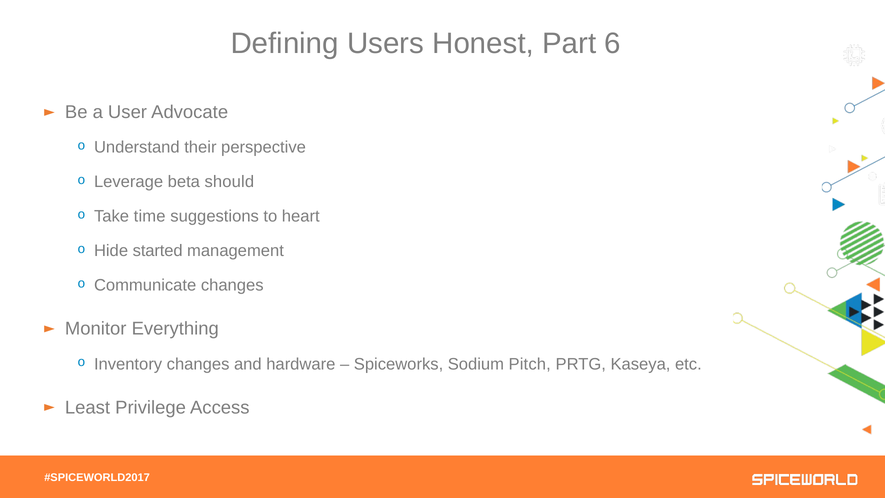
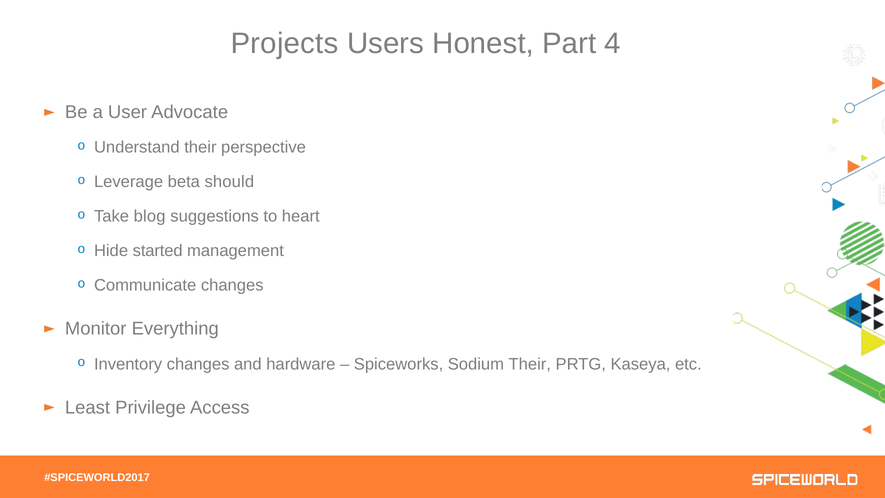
Defining: Defining -> Projects (285, 43)
6: 6 -> 4 (613, 43)
time: time -> blog (150, 216)
Sodium Pitch: Pitch -> Their (530, 364)
